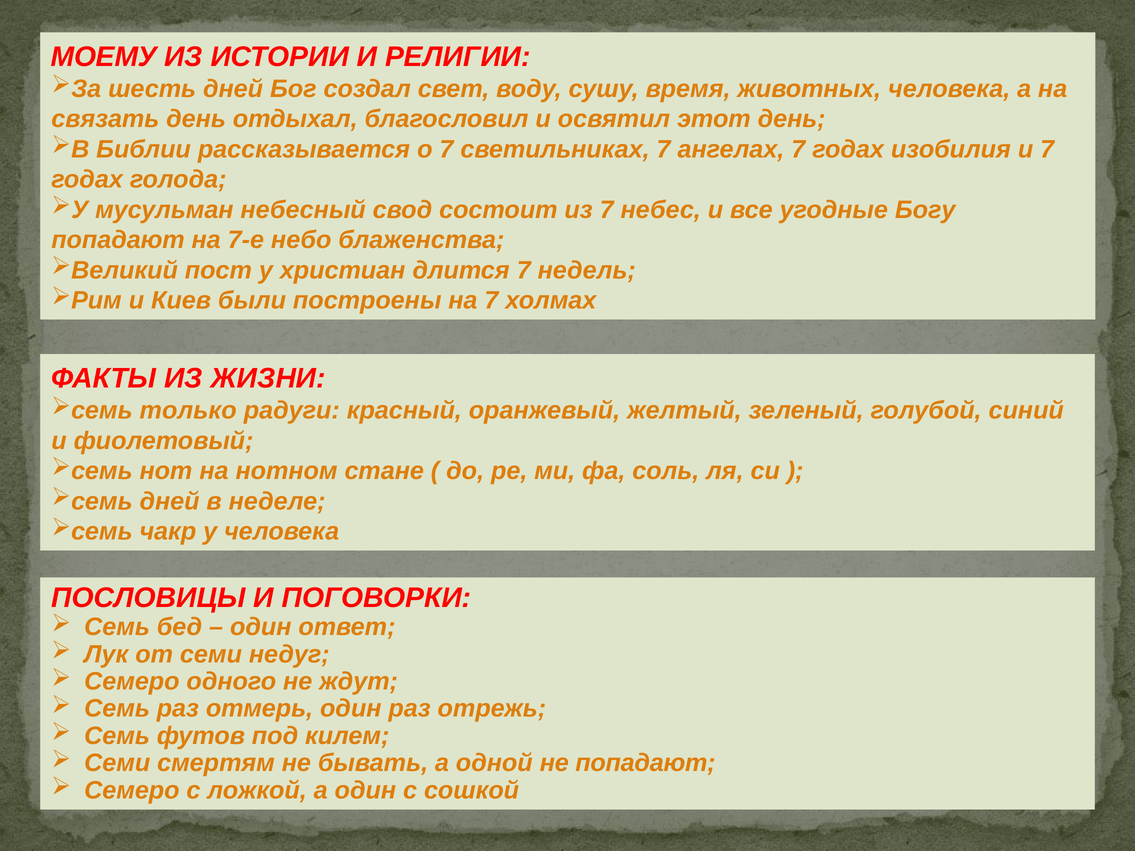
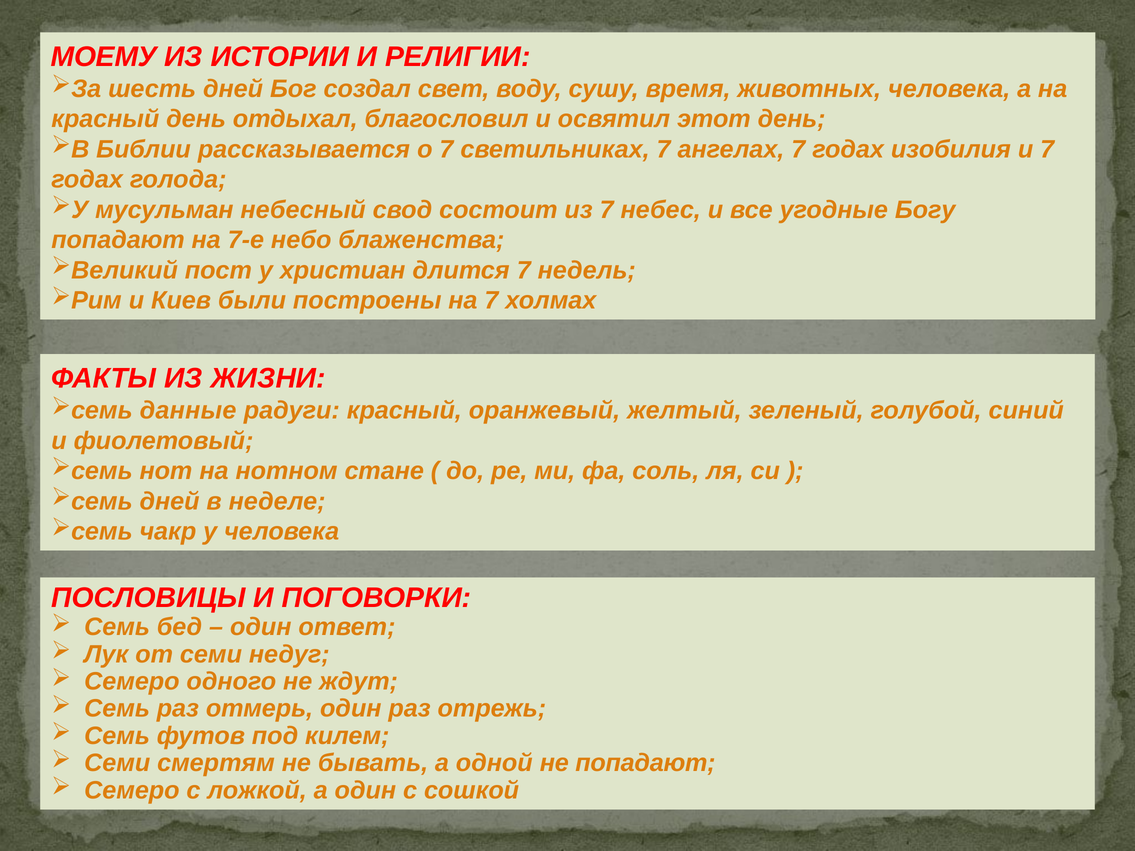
связать: связать -> красный (105, 119)
только: только -> данные (188, 411)
